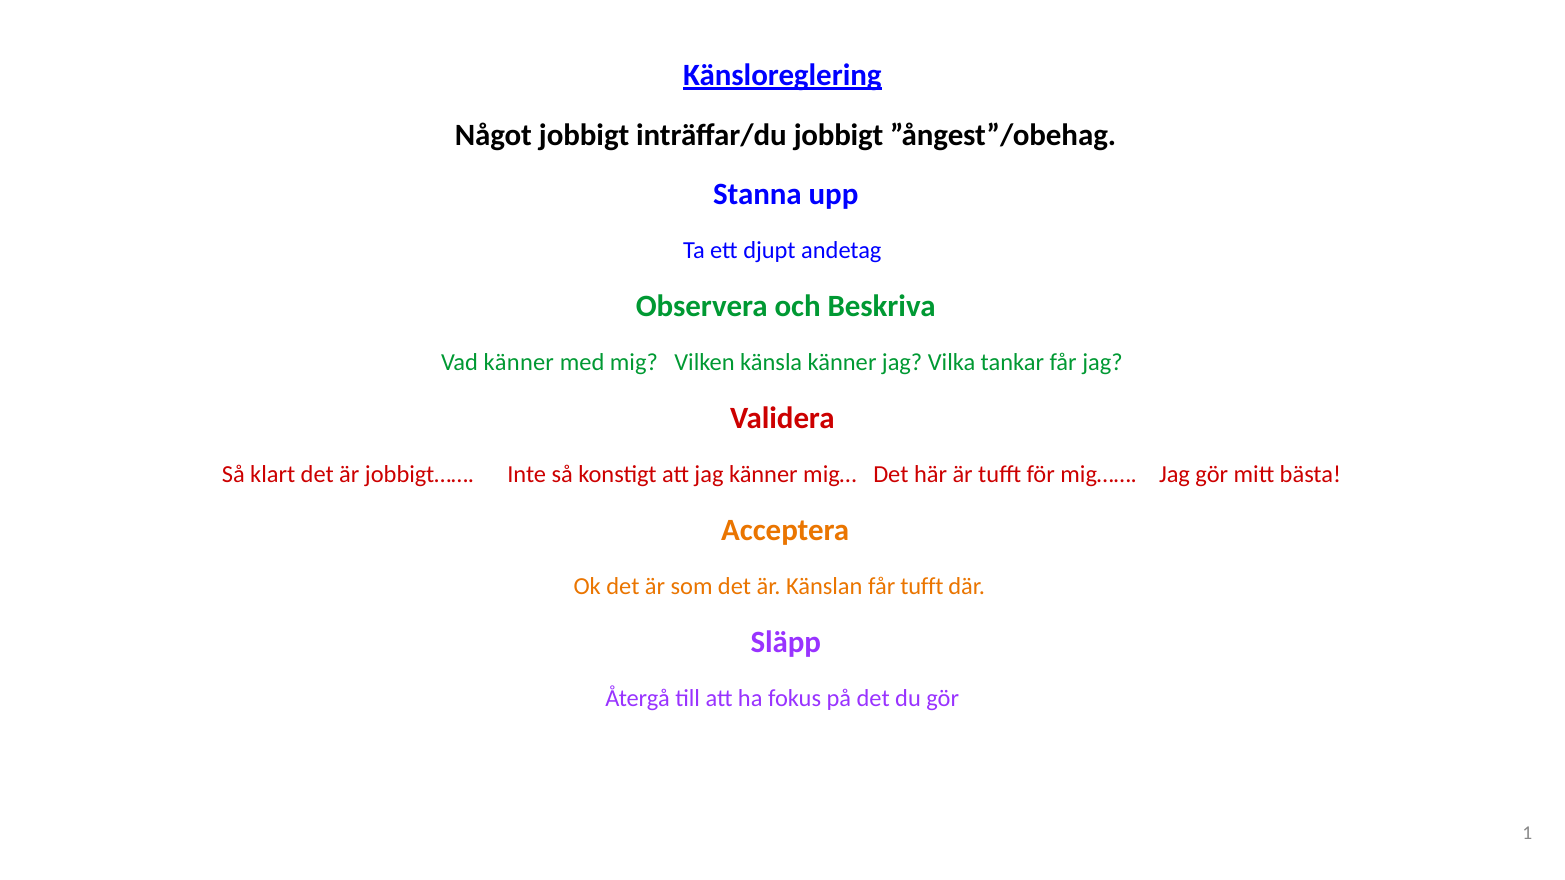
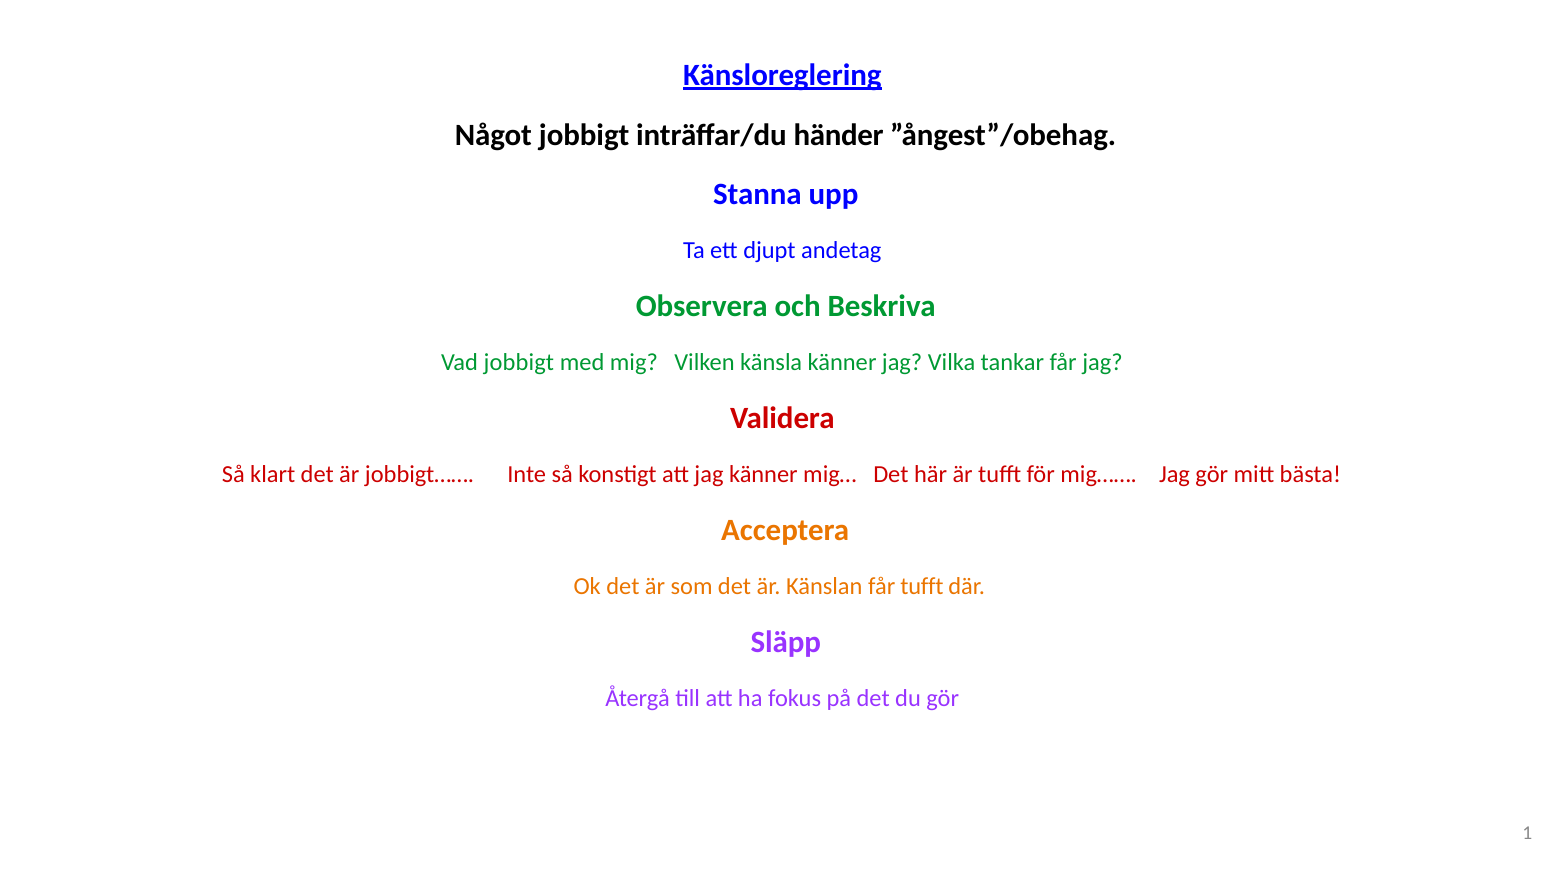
inträffar/du jobbigt: jobbigt -> händer (839, 135)
Vad känner: känner -> jobbigt (519, 363)
